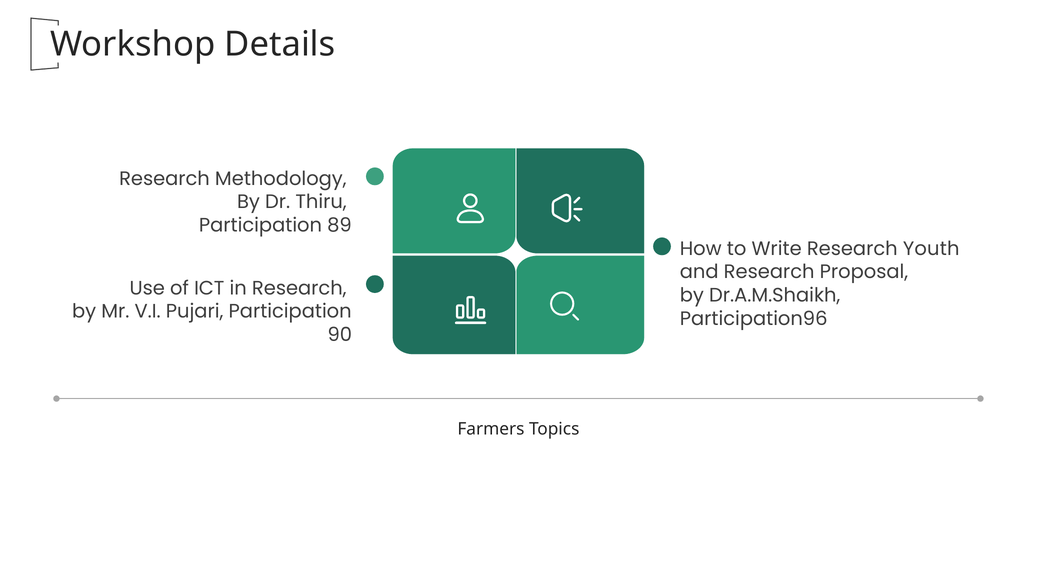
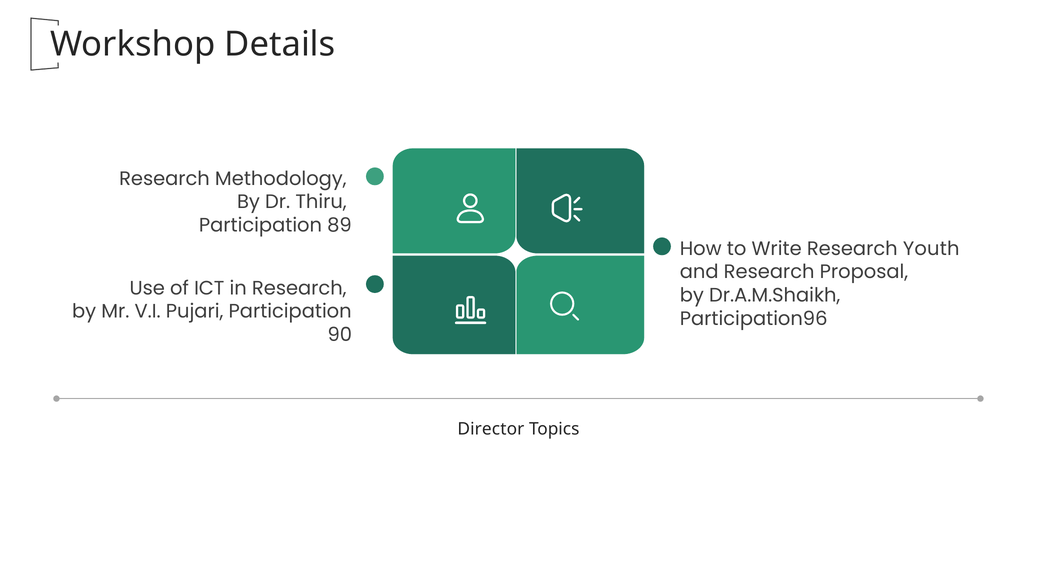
Farmers: Farmers -> Director (491, 429)
